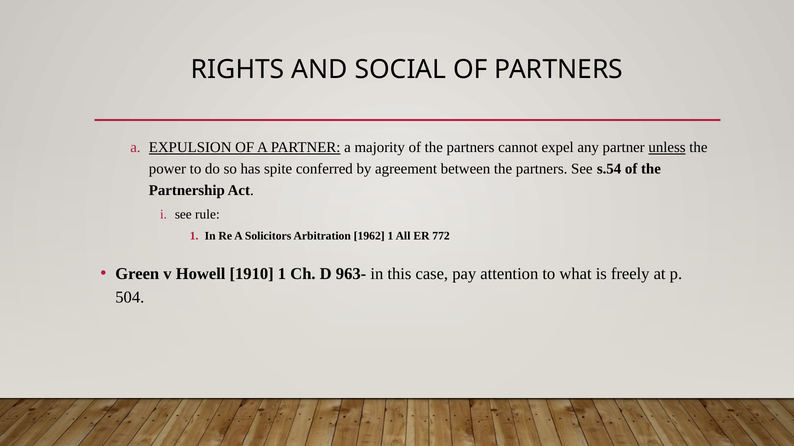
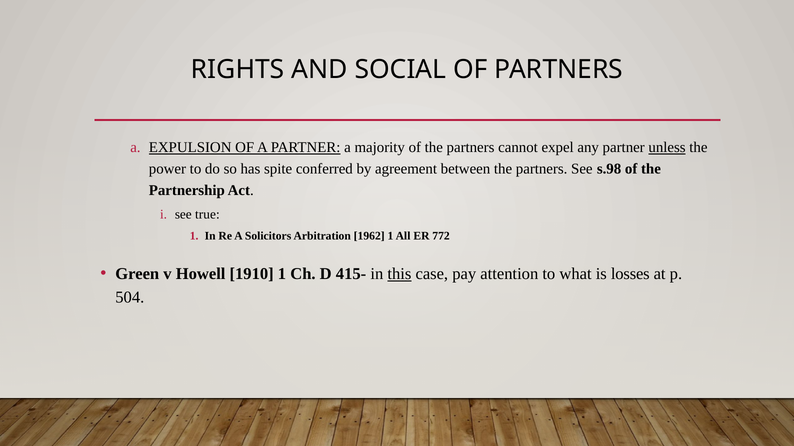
s.54: s.54 -> s.98 (609, 169)
rule: rule -> true (207, 215)
963-: 963- -> 415- (351, 274)
this underline: none -> present (399, 274)
freely: freely -> losses (630, 274)
